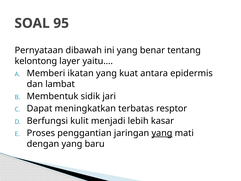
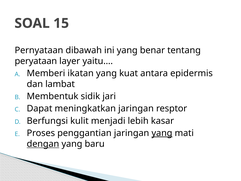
95: 95 -> 15 (61, 23)
kelontong: kelontong -> peryataan (36, 61)
meningkatkan terbatas: terbatas -> jaringan (136, 108)
dengan underline: none -> present (43, 144)
